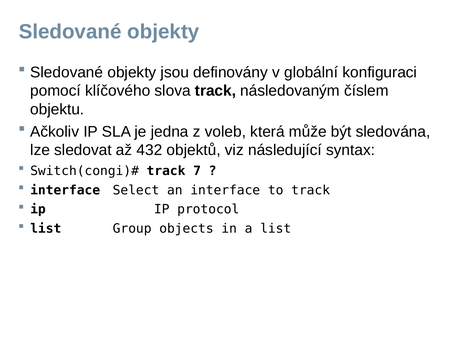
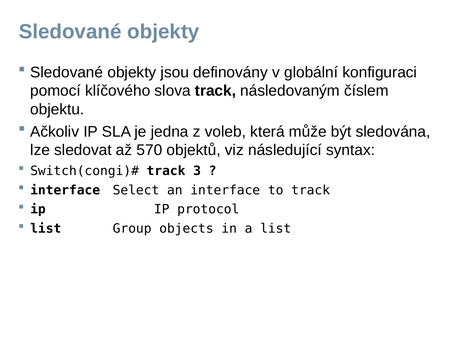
432: 432 -> 570 (149, 150)
7: 7 -> 3 (197, 171)
